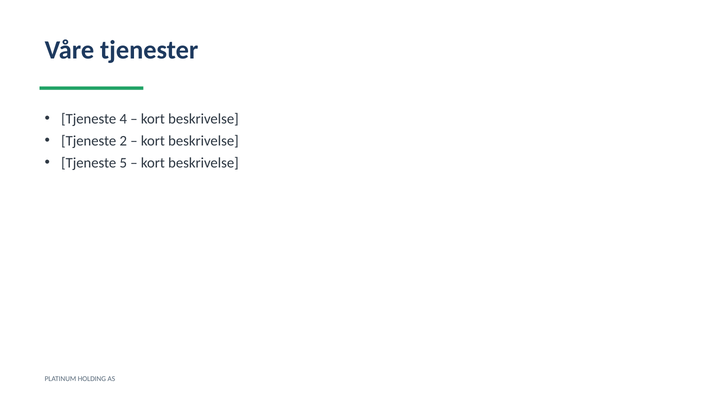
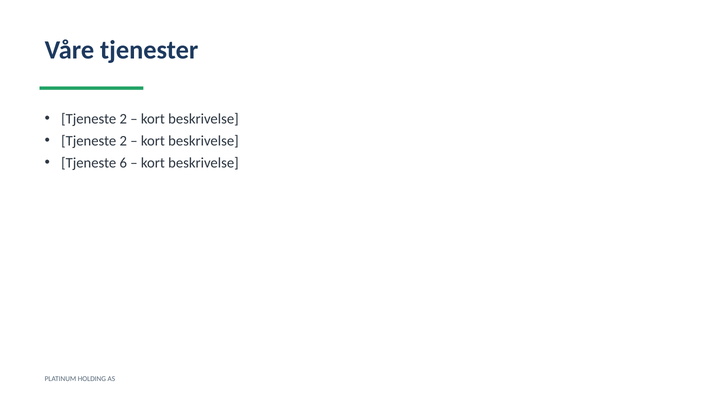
4: 4 -> 2 (123, 119)
5: 5 -> 6 (123, 163)
